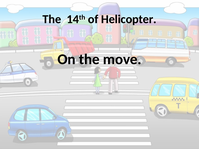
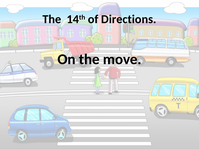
Helicopter: Helicopter -> Directions (129, 19)
